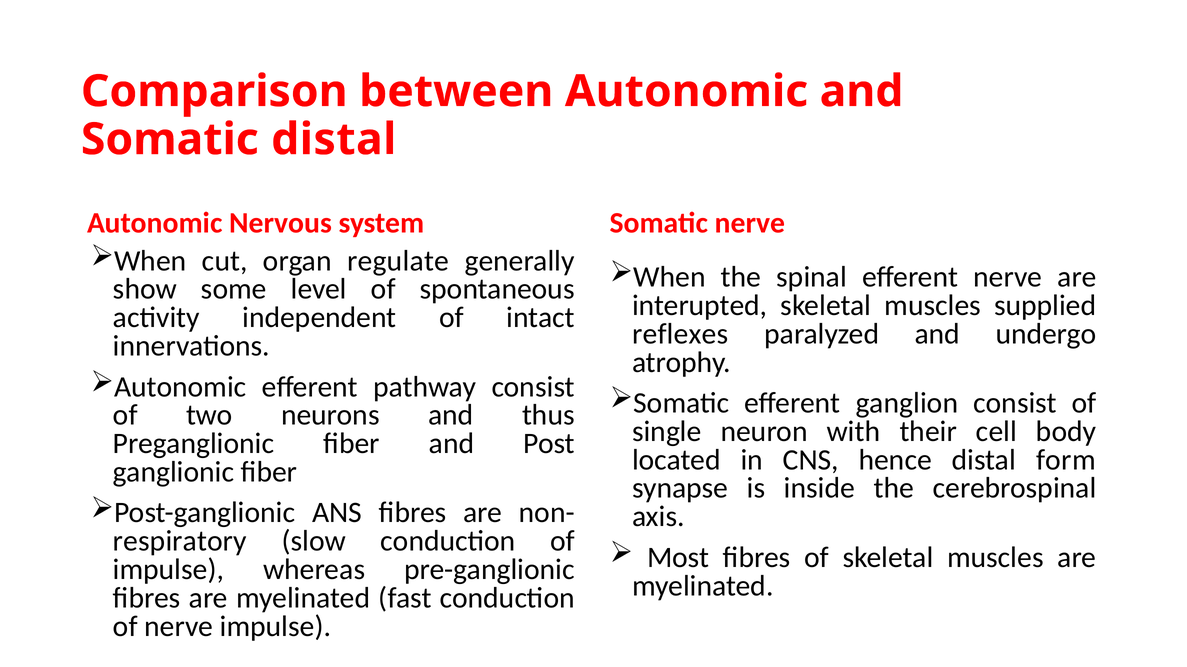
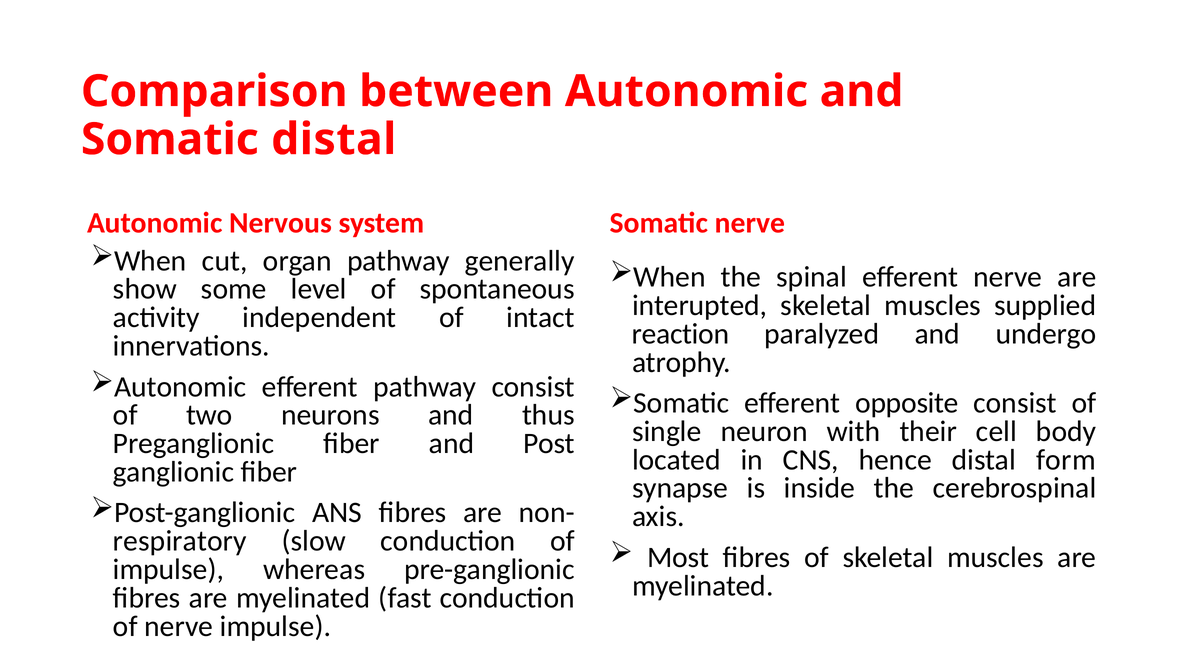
organ regulate: regulate -> pathway (398, 261)
reflexes: reflexes -> reaction (681, 334)
ganglion: ganglion -> opposite (907, 403)
